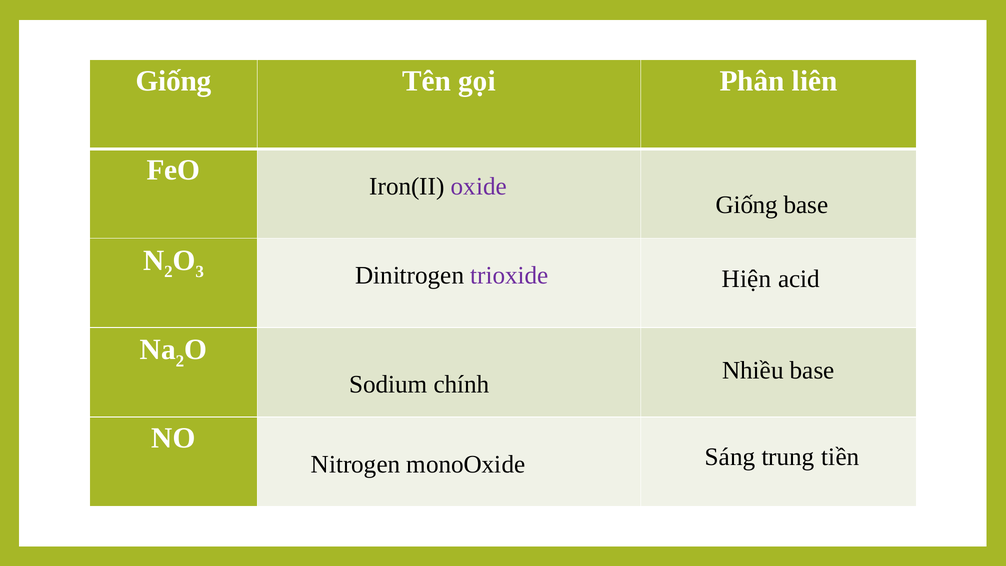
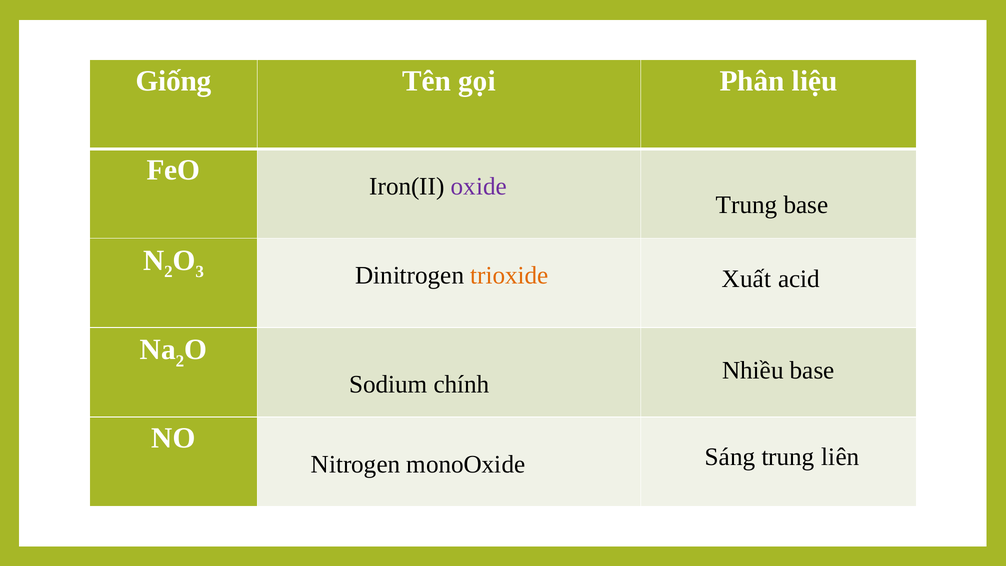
liên: liên -> liệu (815, 81)
Giống: Giống -> Trung (747, 205)
trioxide colour: purple -> orange (510, 275)
Hiện: Hiện -> Xuất (746, 279)
tiền: tiền -> liên (840, 457)
